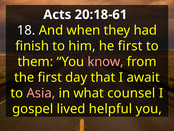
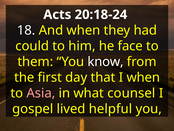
20:18-61: 20:18-61 -> 20:18-24 (101, 15)
finish: finish -> could (32, 46)
he first: first -> face (130, 46)
know colour: pink -> white (106, 62)
I await: await -> when (143, 77)
